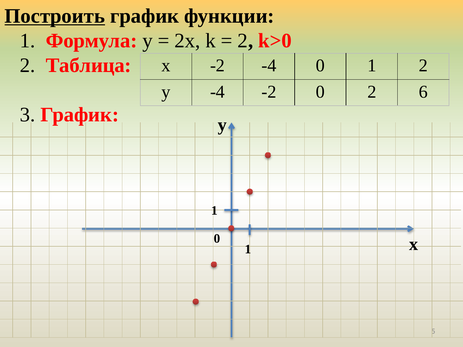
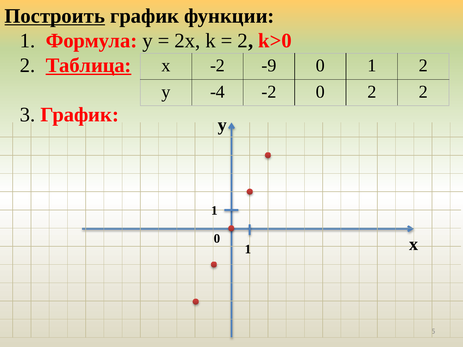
Таблица underline: none -> present (89, 65)
-2 -4: -4 -> -9 (269, 66)
2 6: 6 -> 2 (423, 92)
